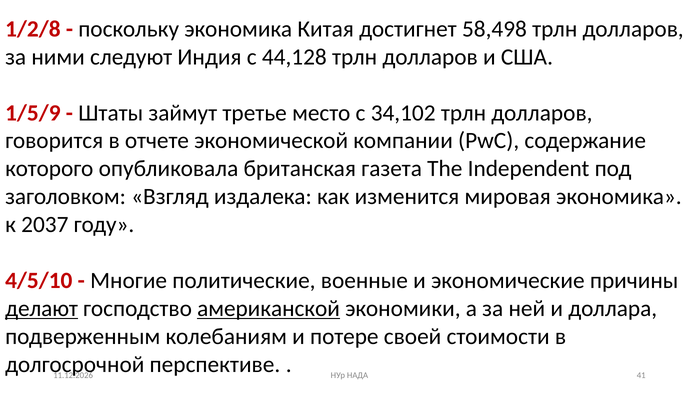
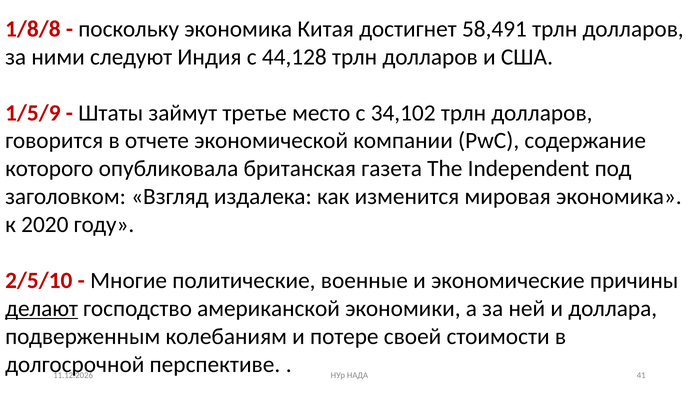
1/2/8: 1/2/8 -> 1/8/8 (33, 29)
58,498: 58,498 -> 58,491 (494, 29)
2037: 2037 -> 2020 (45, 225)
4/5/10: 4/5/10 -> 2/5/10 (39, 281)
американской underline: present -> none (269, 309)
